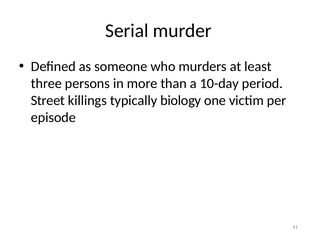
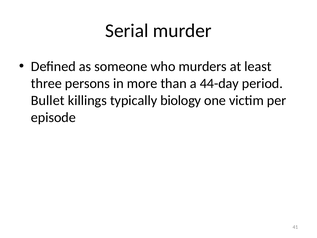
10-day: 10-day -> 44-day (219, 83)
Street: Street -> Bullet (48, 100)
